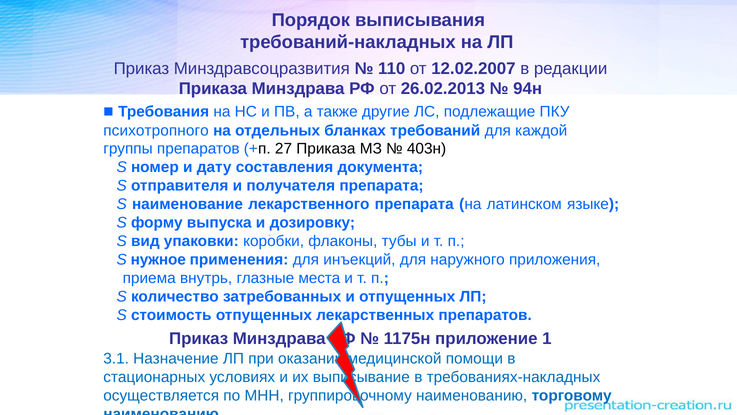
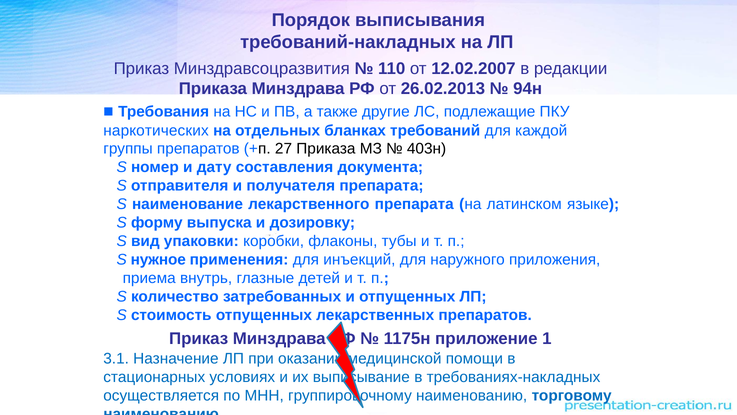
психотропного: психотропного -> наркотических (156, 130)
места: места -> детей (319, 278)
